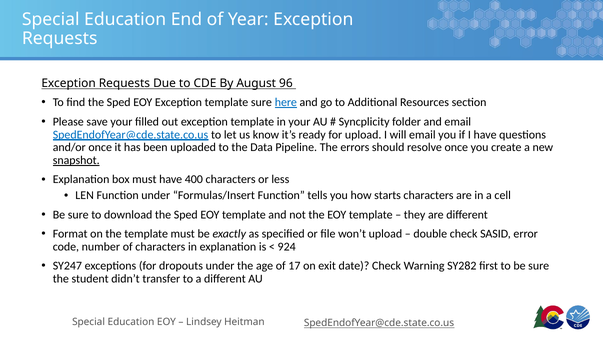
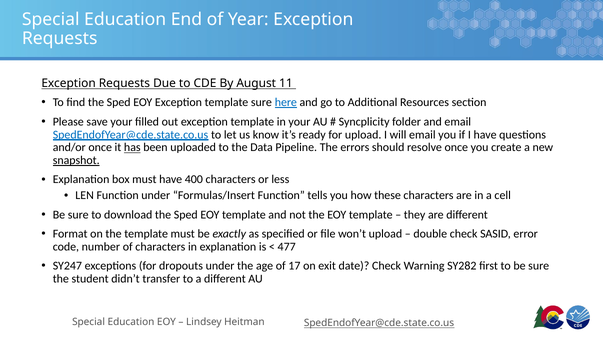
96: 96 -> 11 (286, 83)
has underline: none -> present (132, 148)
starts: starts -> these (388, 196)
924: 924 -> 477 (287, 247)
